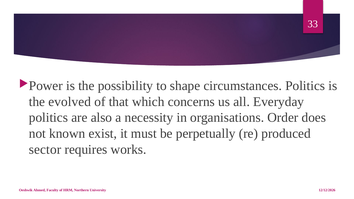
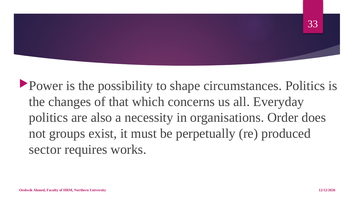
evolved: evolved -> changes (70, 102)
known: known -> groups (67, 134)
